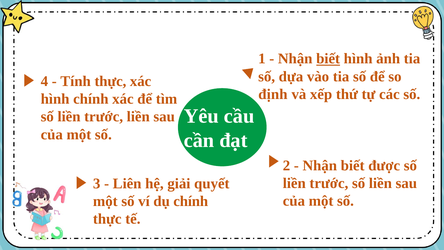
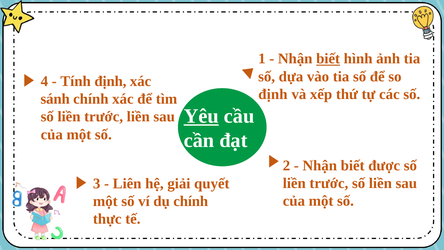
Tính thực: thực -> định (110, 81)
hình: hình -> sánh (55, 99)
Yêu underline: none -> present (201, 116)
